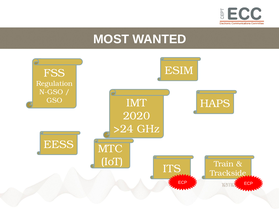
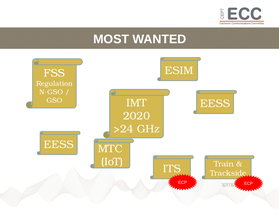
HAPS: HAPS -> EESS (215, 103)
